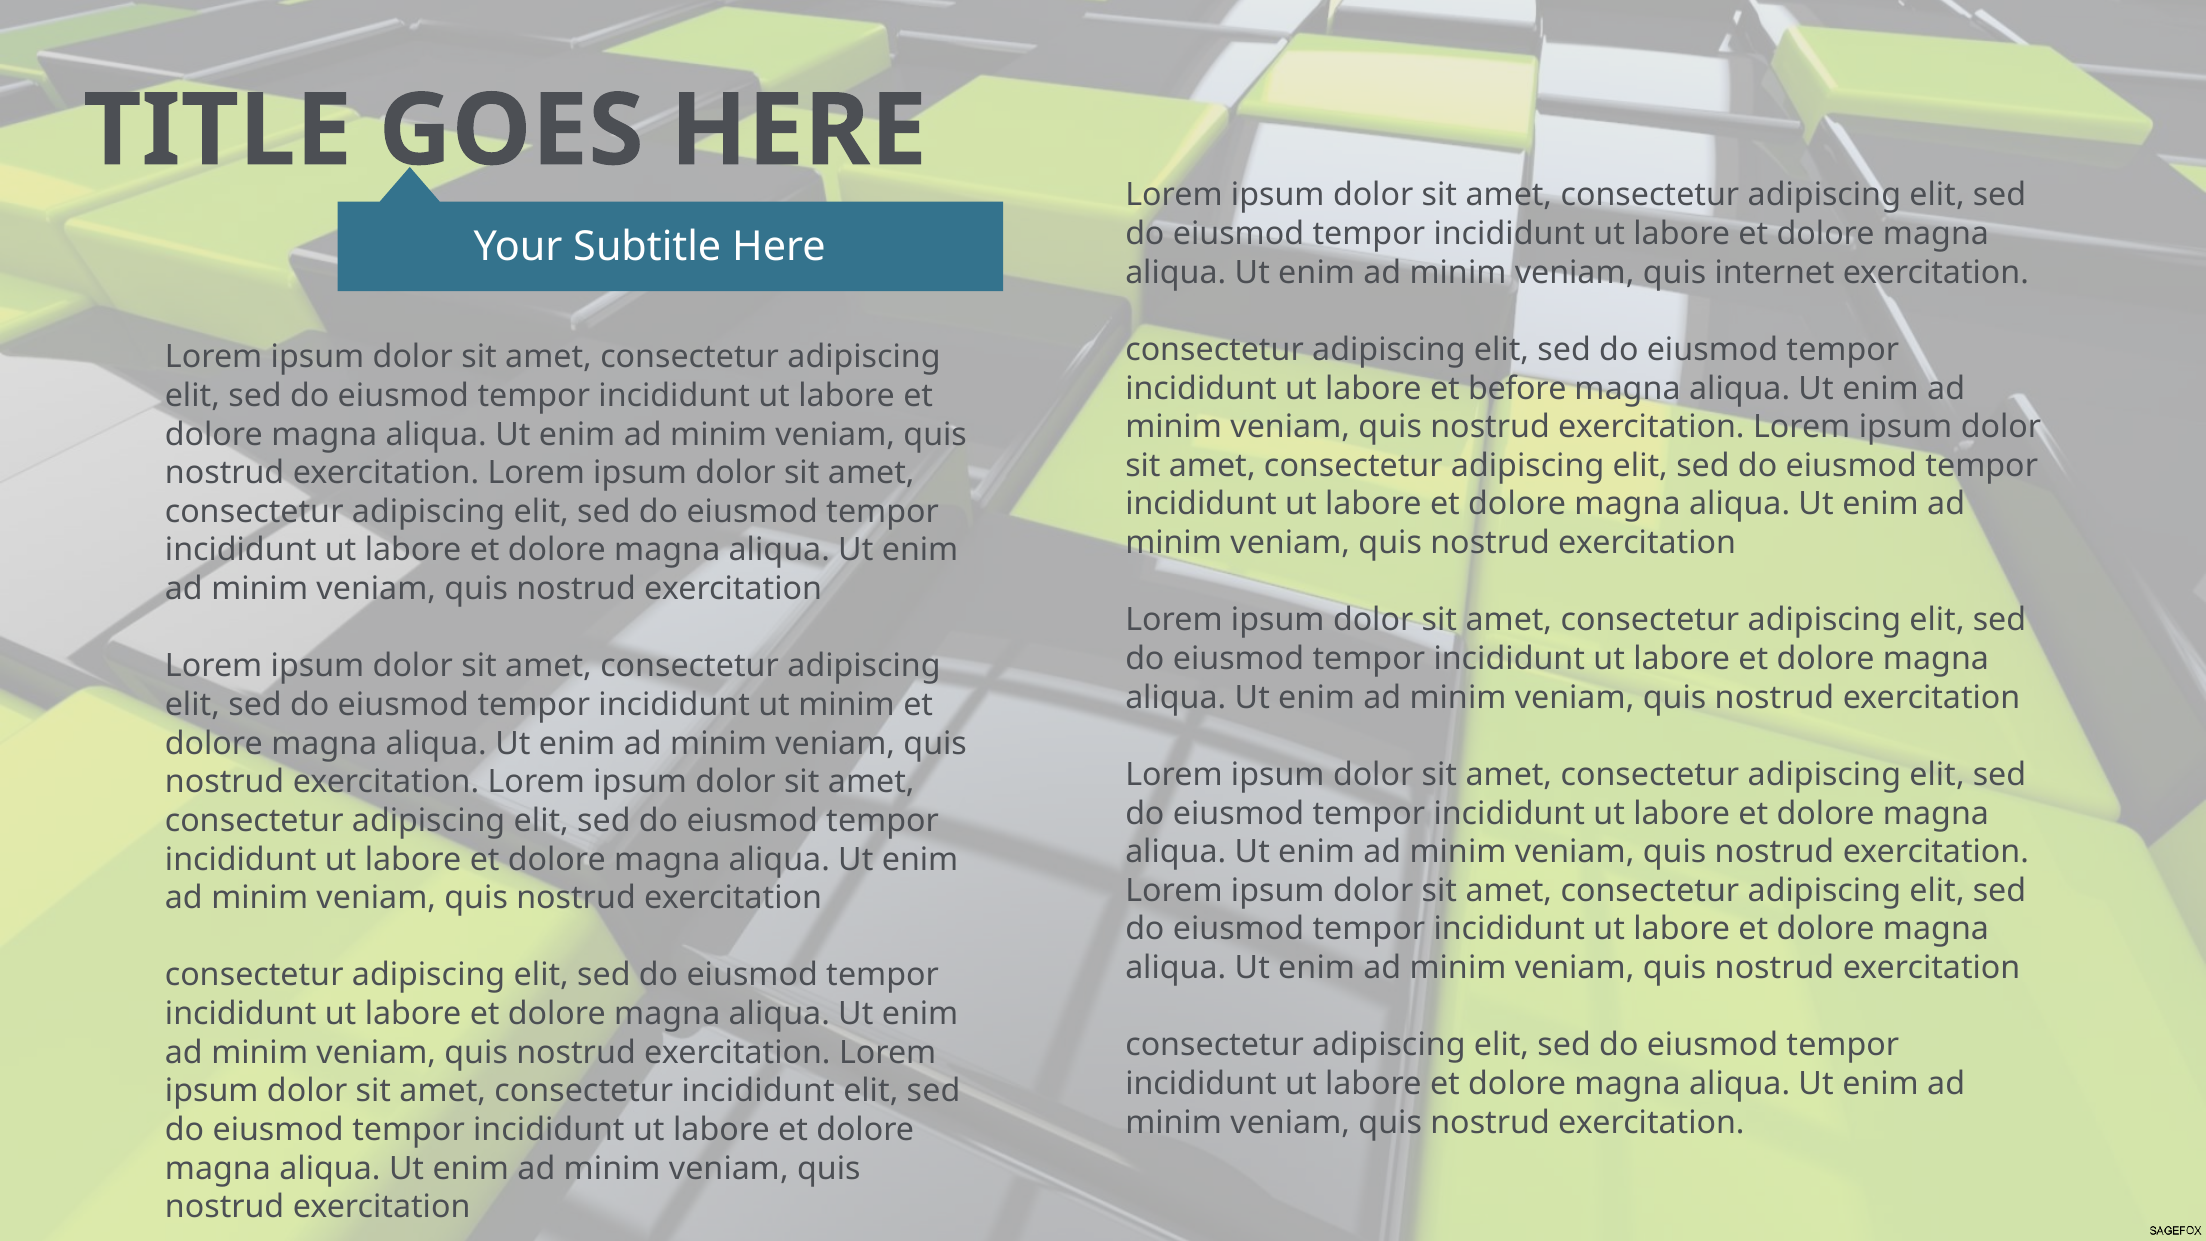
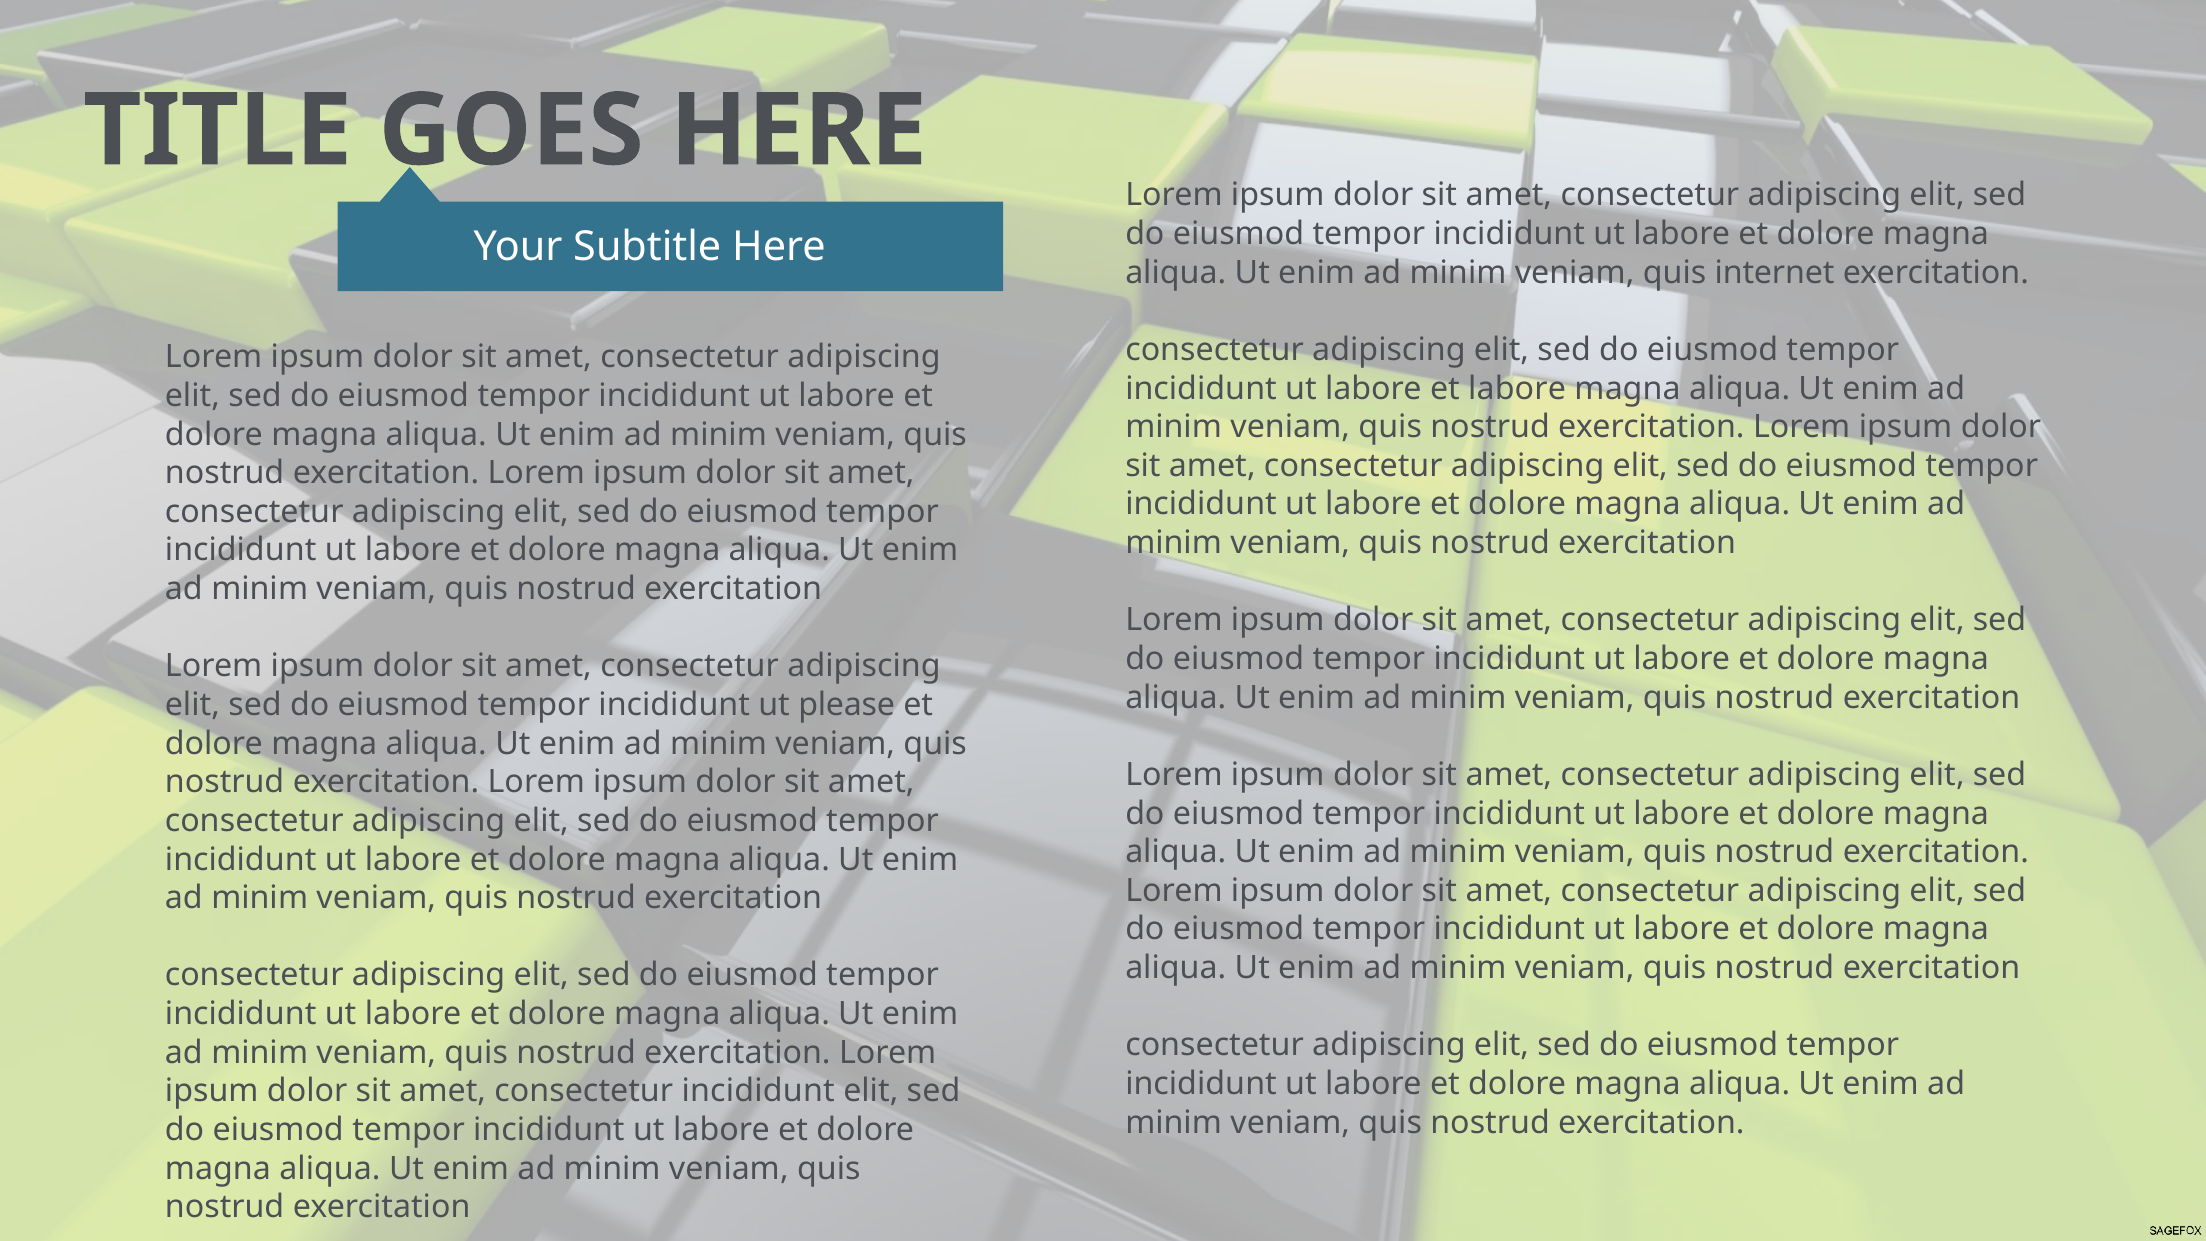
et before: before -> labore (1517, 388)
ut minim: minim -> please (847, 705)
